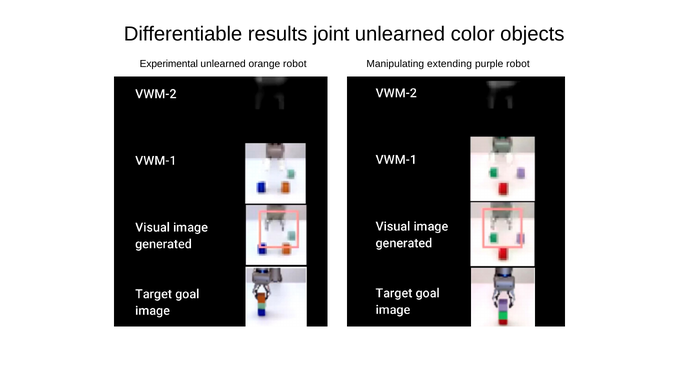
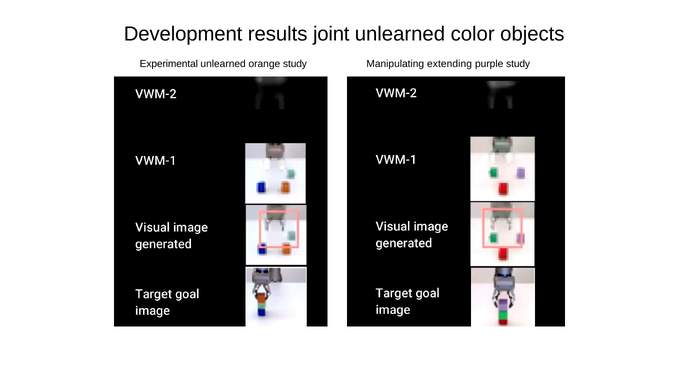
Differentiable: Differentiable -> Development (183, 34)
orange robot: robot -> study (295, 64)
purple robot: robot -> study (518, 64)
